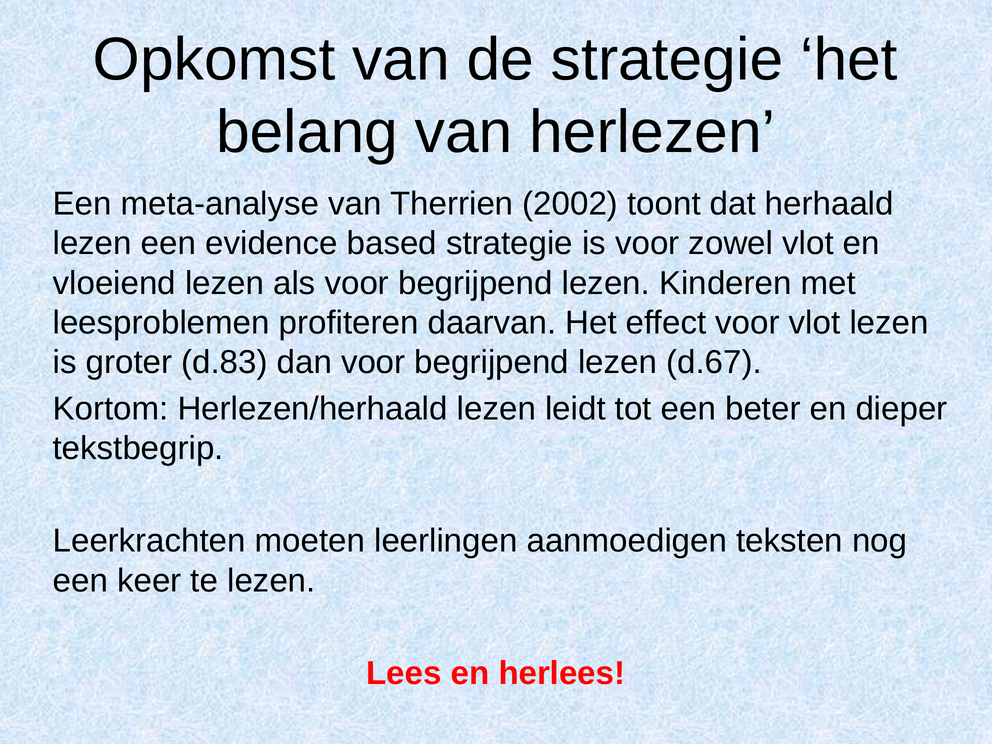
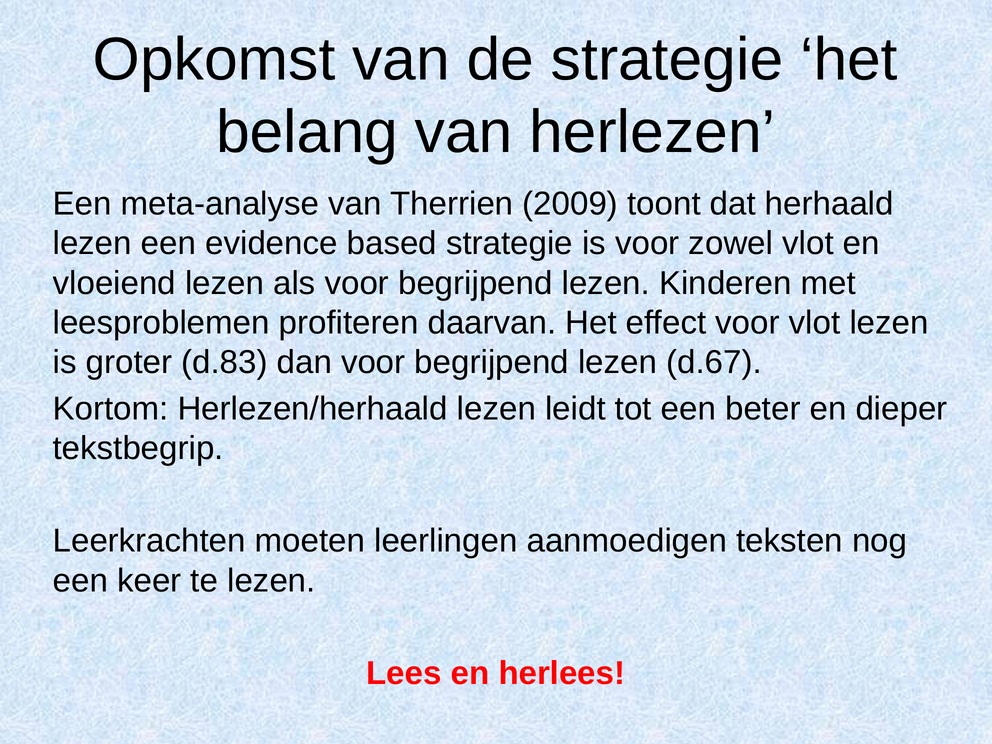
2002: 2002 -> 2009 (570, 204)
